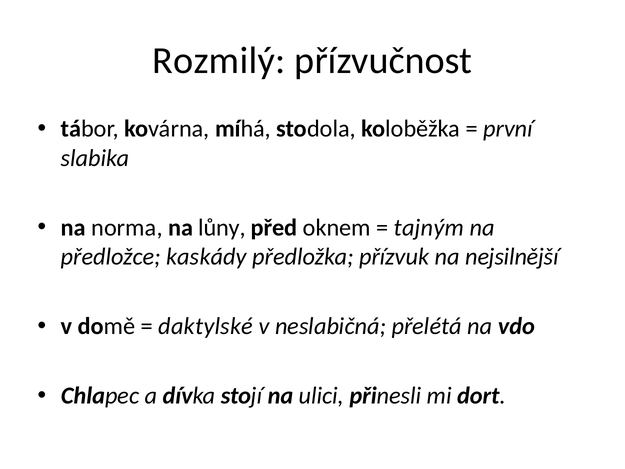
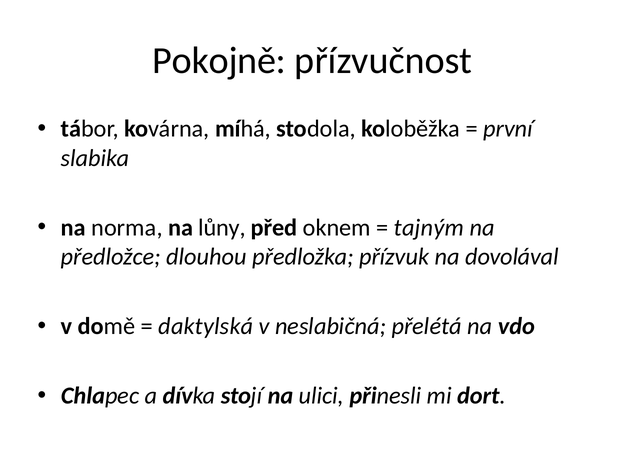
Rozmilý: Rozmilý -> Pokojně (219, 61)
kaskády: kaskády -> dlouhou (207, 257)
nejsilnější: nejsilnější -> dovolával (512, 257)
daktylské: daktylské -> daktylská (206, 326)
